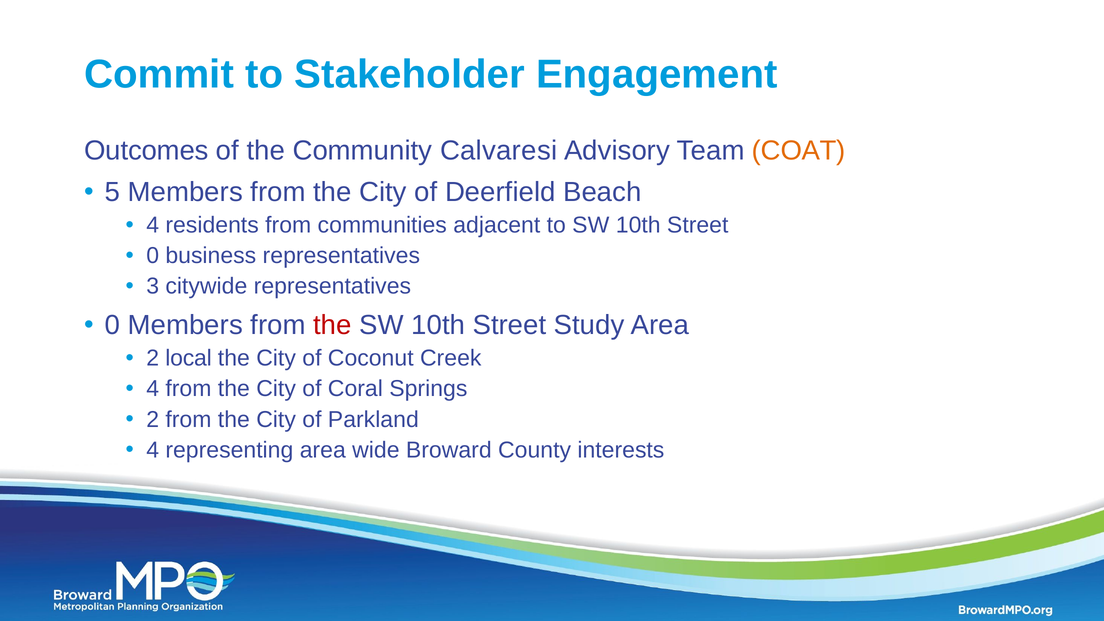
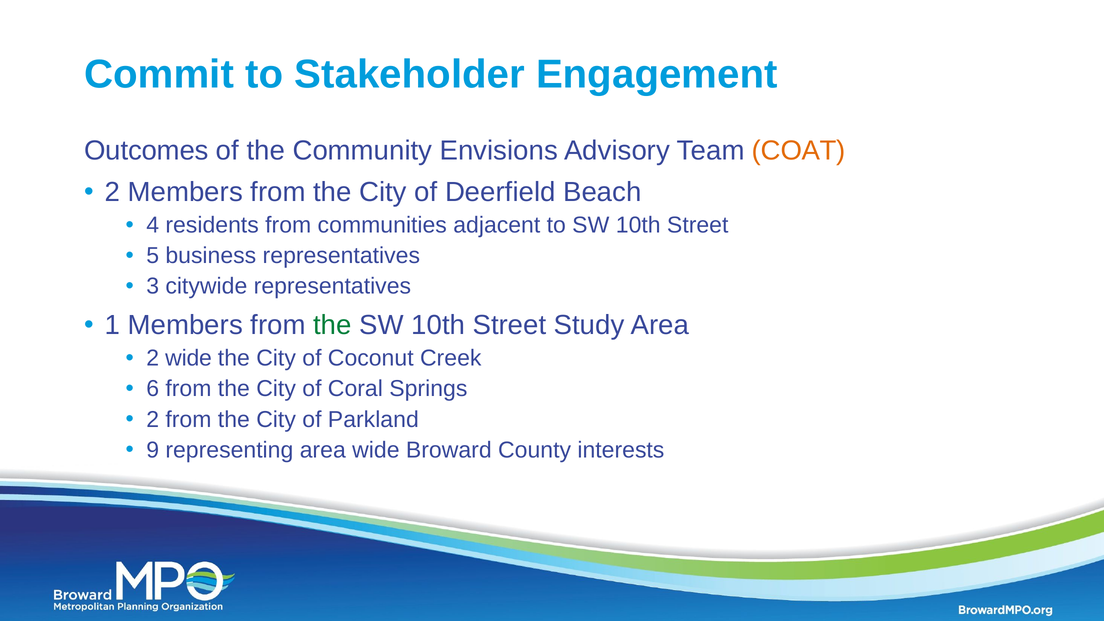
Calvaresi: Calvaresi -> Envisions (499, 151)
5: 5 -> 2 (113, 192)
0: 0 -> 5 (153, 256)
0: 0 -> 1 (113, 325)
the colour: red -> green (332, 325)
2 local: local -> wide (189, 358)
4: 4 -> 6 (153, 389)
4: 4 -> 9 (153, 450)
